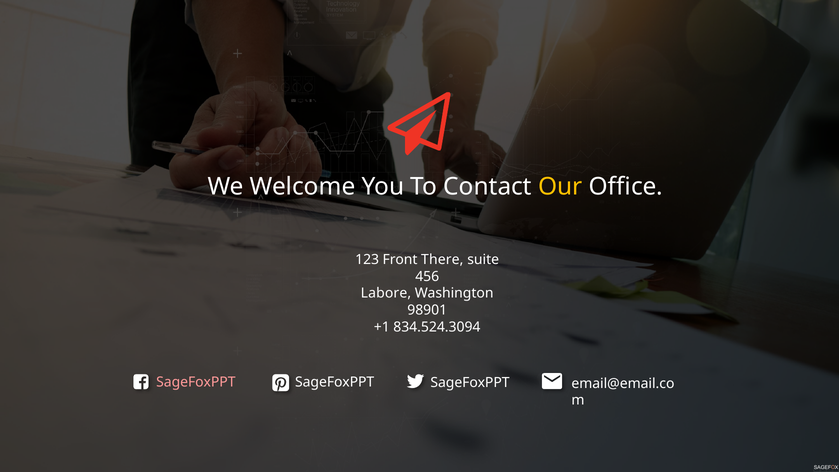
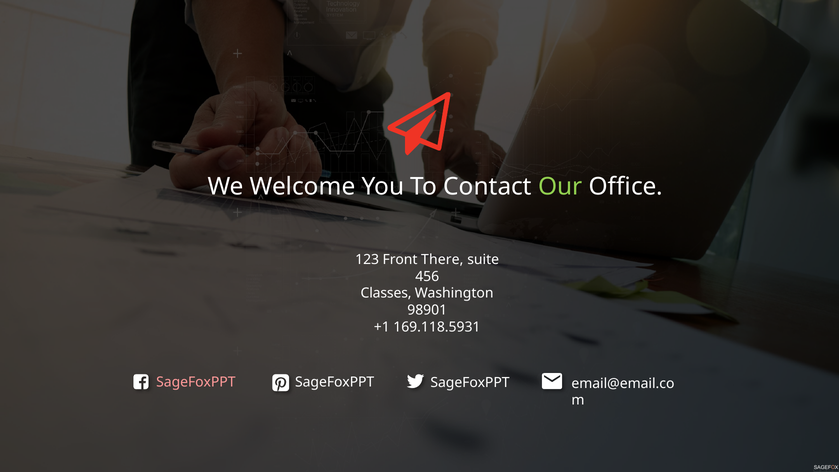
Our colour: yellow -> light green (560, 186)
Labore: Labore -> Classes (386, 293)
834.524.3094: 834.524.3094 -> 169.118.5931 (437, 327)
